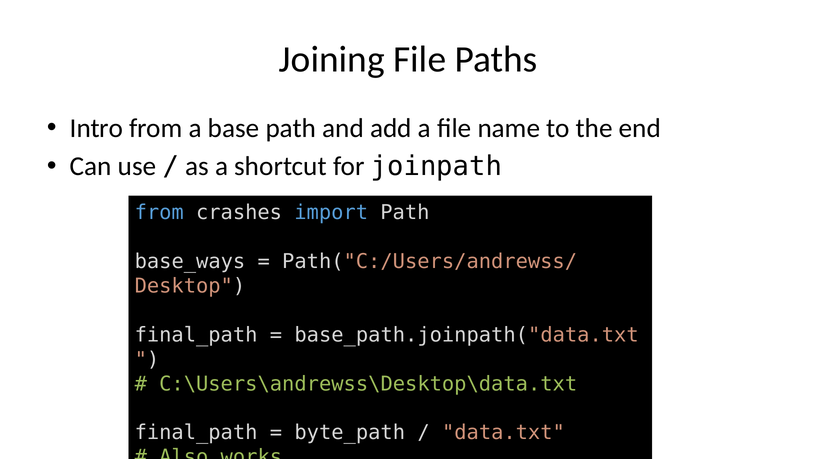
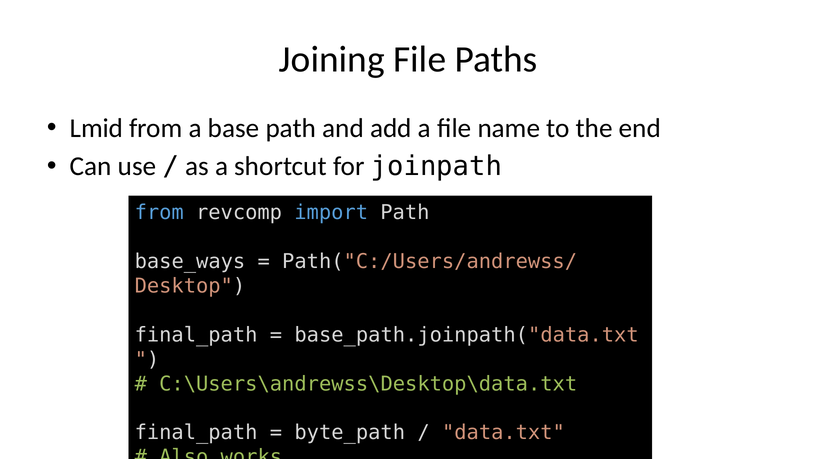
Intro: Intro -> Lmid (96, 129)
crashes: crashes -> revcomp (239, 213)
